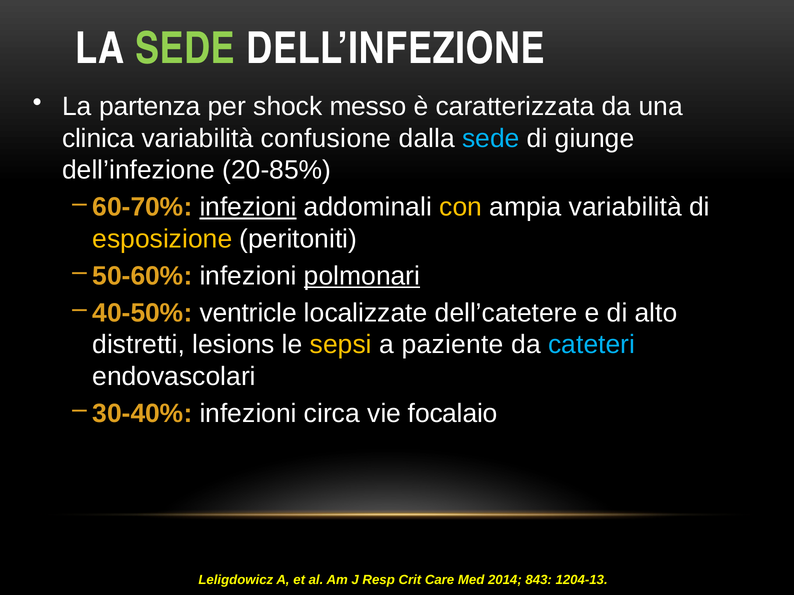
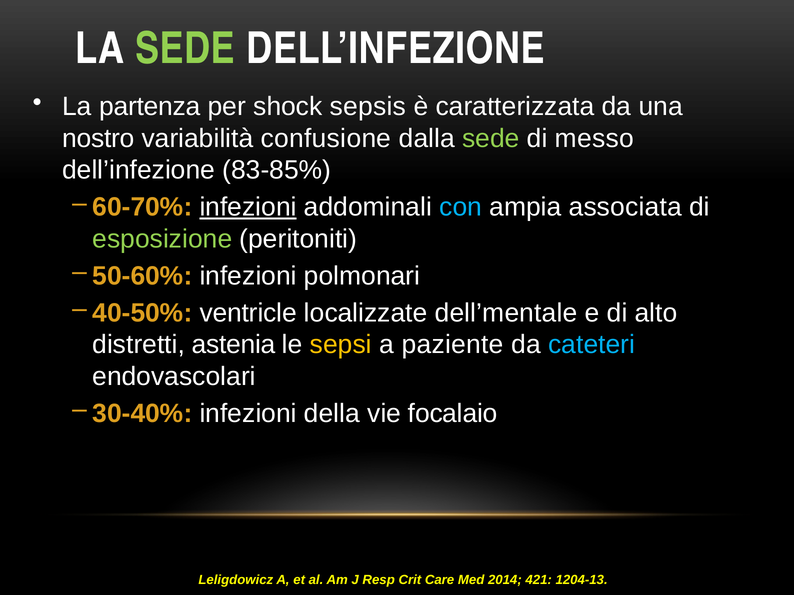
messo: messo -> sepsis (368, 107)
clinica: clinica -> nostro (98, 139)
sede colour: light blue -> light green (491, 139)
giunge: giunge -> messo (594, 139)
20-85%: 20-85% -> 83-85% (277, 170)
con colour: yellow -> light blue (461, 207)
ampia variabilità: variabilità -> associata (625, 207)
esposizione colour: yellow -> light green (162, 239)
polmonari underline: present -> none (362, 276)
dell’catetere: dell’catetere -> dell’mentale (506, 313)
lesions: lesions -> astenia (234, 345)
circa: circa -> della (332, 414)
843: 843 -> 421 (539, 580)
